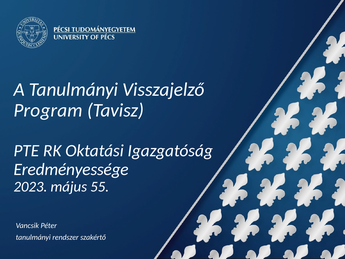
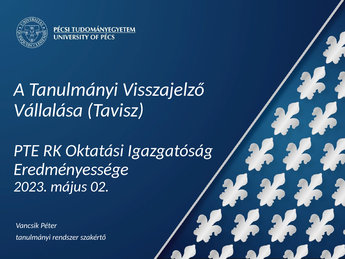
Program: Program -> Vállalása (48, 110)
55: 55 -> 02 (100, 187)
